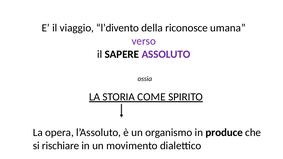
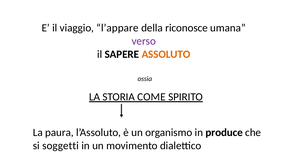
l’divento: l’divento -> l’appare (117, 28)
ASSOLUTO colour: purple -> orange (166, 54)
opera: opera -> paura (59, 133)
rischiare: rischiare -> soggetti (61, 146)
